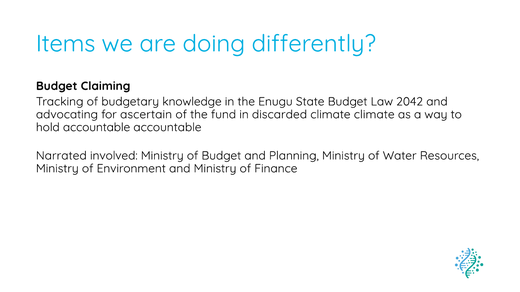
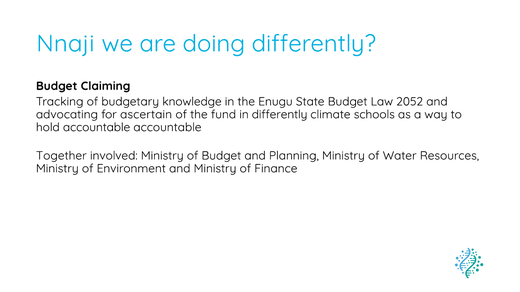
Items: Items -> Nnaji (65, 44)
2042: 2042 -> 2052 (410, 102)
in discarded: discarded -> differently (280, 115)
climate climate: climate -> schools (374, 115)
Narrated: Narrated -> Together (61, 156)
